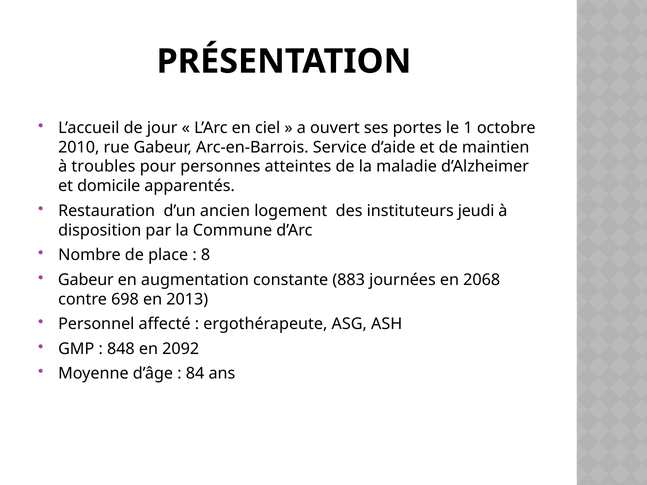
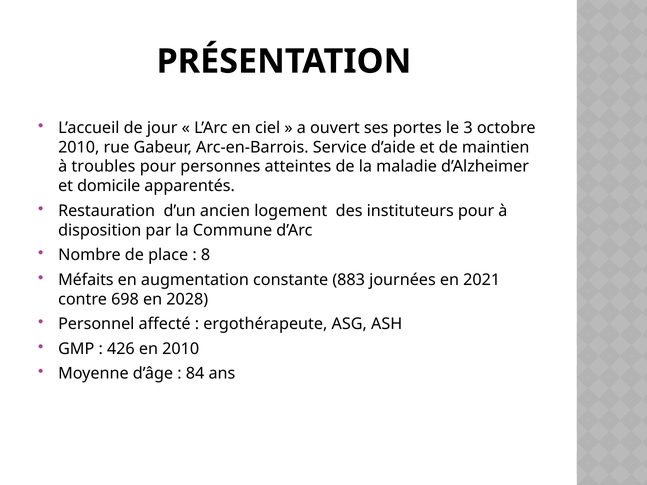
1: 1 -> 3 (468, 128)
instituteurs jeudi: jeudi -> pour (476, 211)
Gabeur: Gabeur -> Méfaits (86, 280)
2068: 2068 -> 2021 (482, 280)
2013: 2013 -> 2028 (187, 299)
848: 848 -> 426 (121, 349)
en 2092: 2092 -> 2010 (181, 349)
